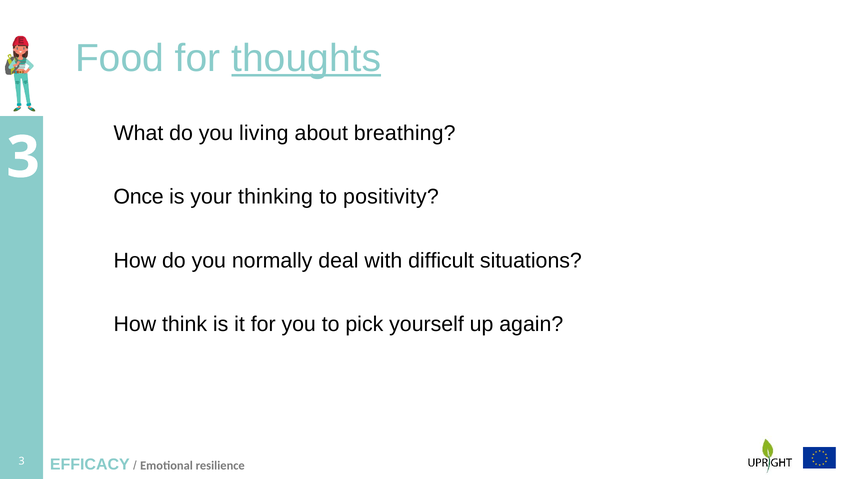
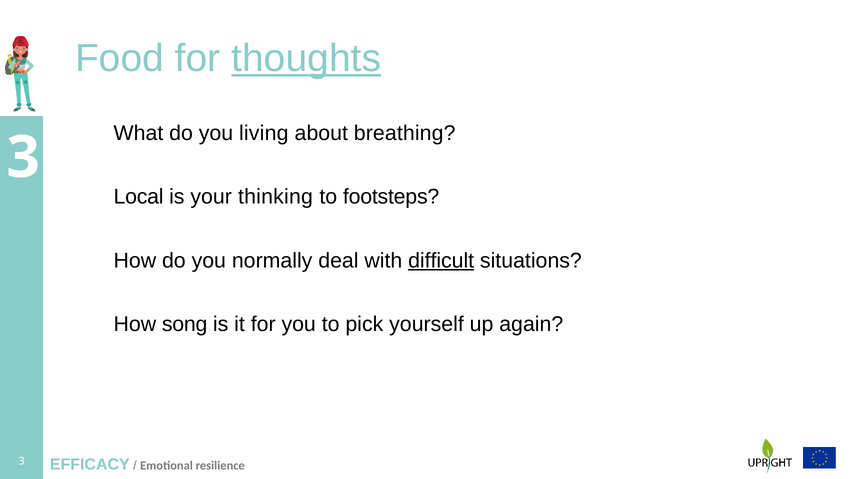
Once: Once -> Local (139, 197)
positivity: positivity -> footsteps (391, 197)
difficult underline: none -> present (441, 261)
think: think -> song (185, 324)
